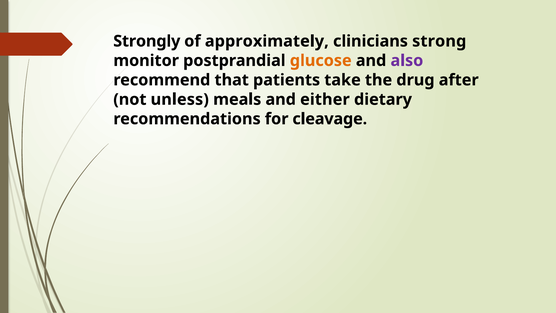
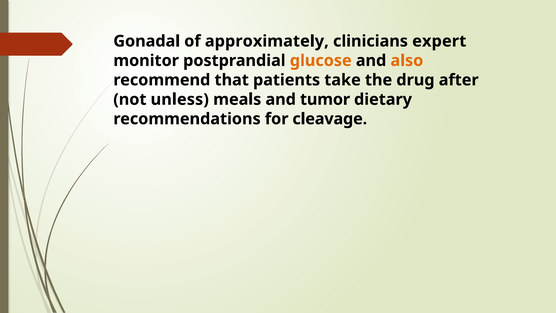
Strongly: Strongly -> Gonadal (147, 41)
strong: strong -> expert (439, 41)
also colour: purple -> orange (407, 61)
either: either -> tumor (325, 99)
